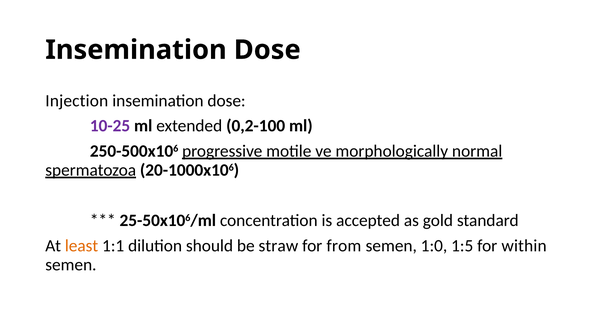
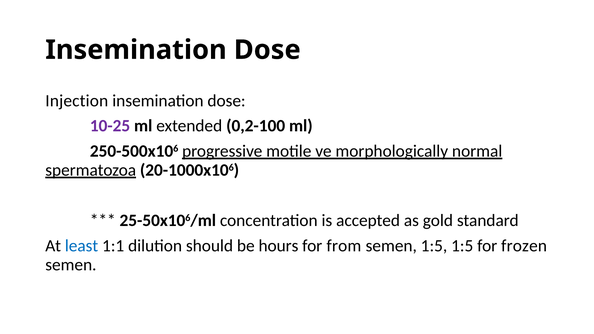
least colour: orange -> blue (82, 246)
straw: straw -> hours (278, 246)
semen 1:0: 1:0 -> 1:5 (434, 246)
within: within -> frozen (524, 246)
